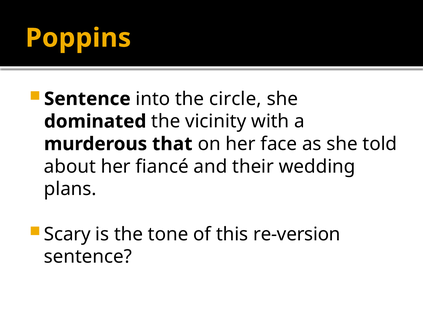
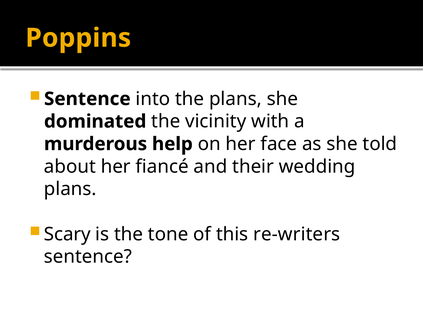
the circle: circle -> plans (235, 99)
that: that -> help (172, 144)
re-version: re-version -> re-writers (297, 234)
